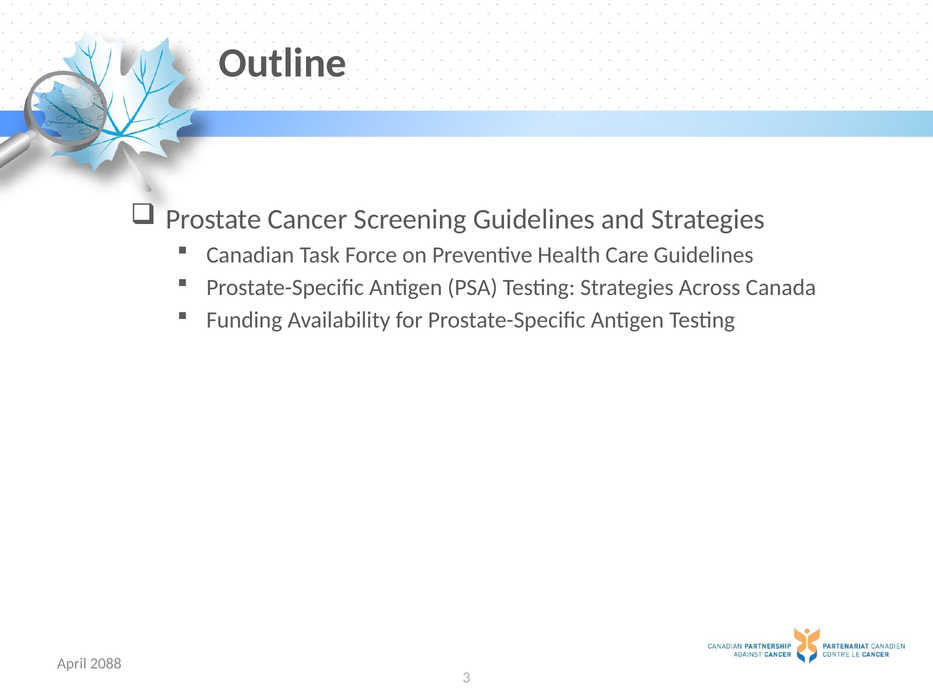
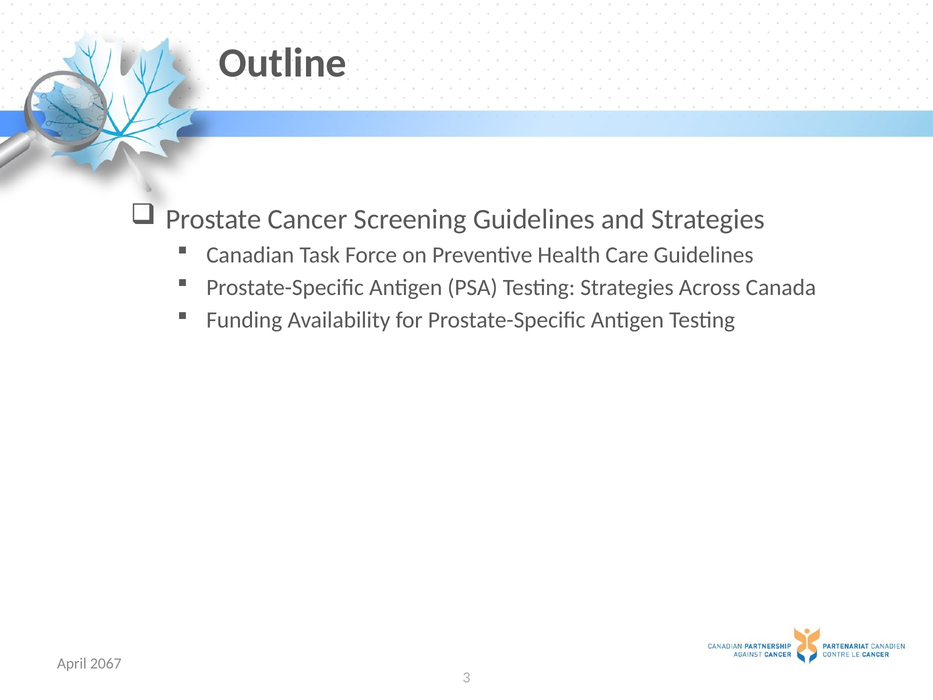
2088: 2088 -> 2067 (106, 663)
